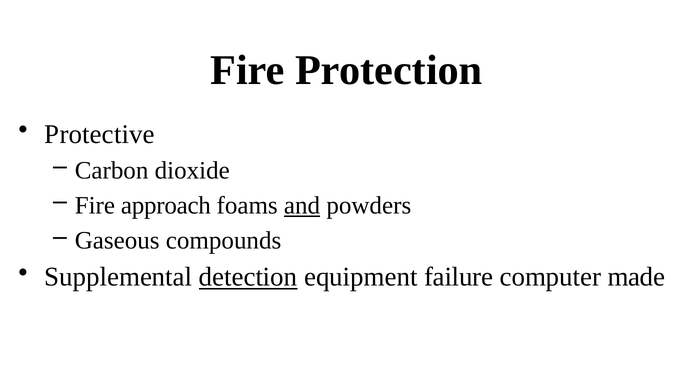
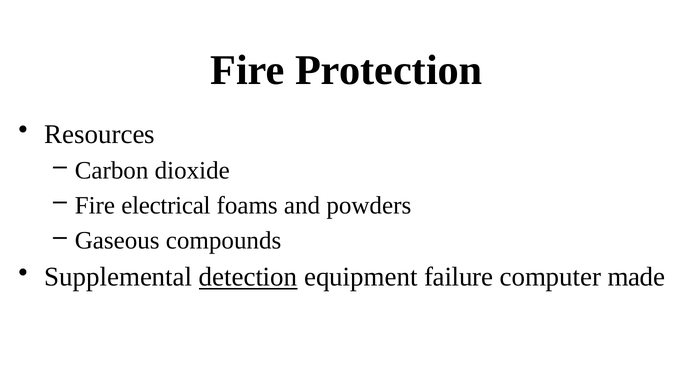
Protective: Protective -> Resources (100, 134)
approach: approach -> electrical (166, 205)
and underline: present -> none (302, 205)
